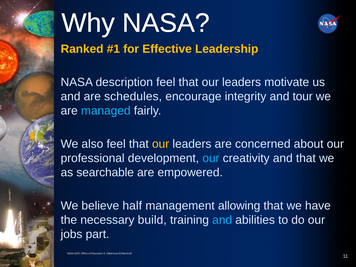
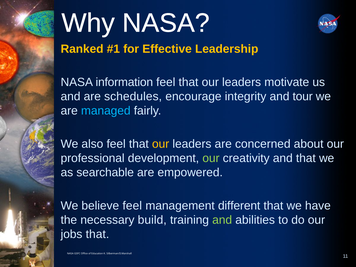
description: description -> information (124, 82)
our colour: light blue -> light green (211, 158)
believe half: half -> feel (132, 206)
allowing: allowing -> different (239, 206)
and colour: light blue -> light green (222, 220)
jobs part: part -> that (97, 234)
